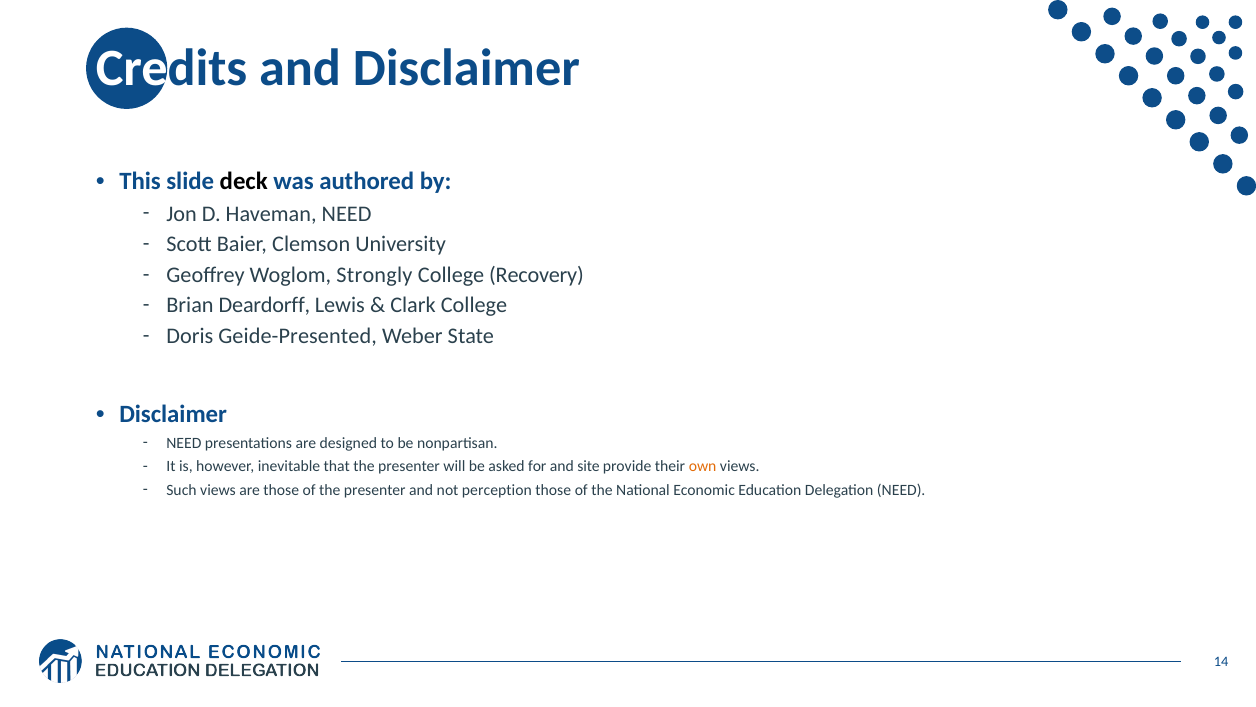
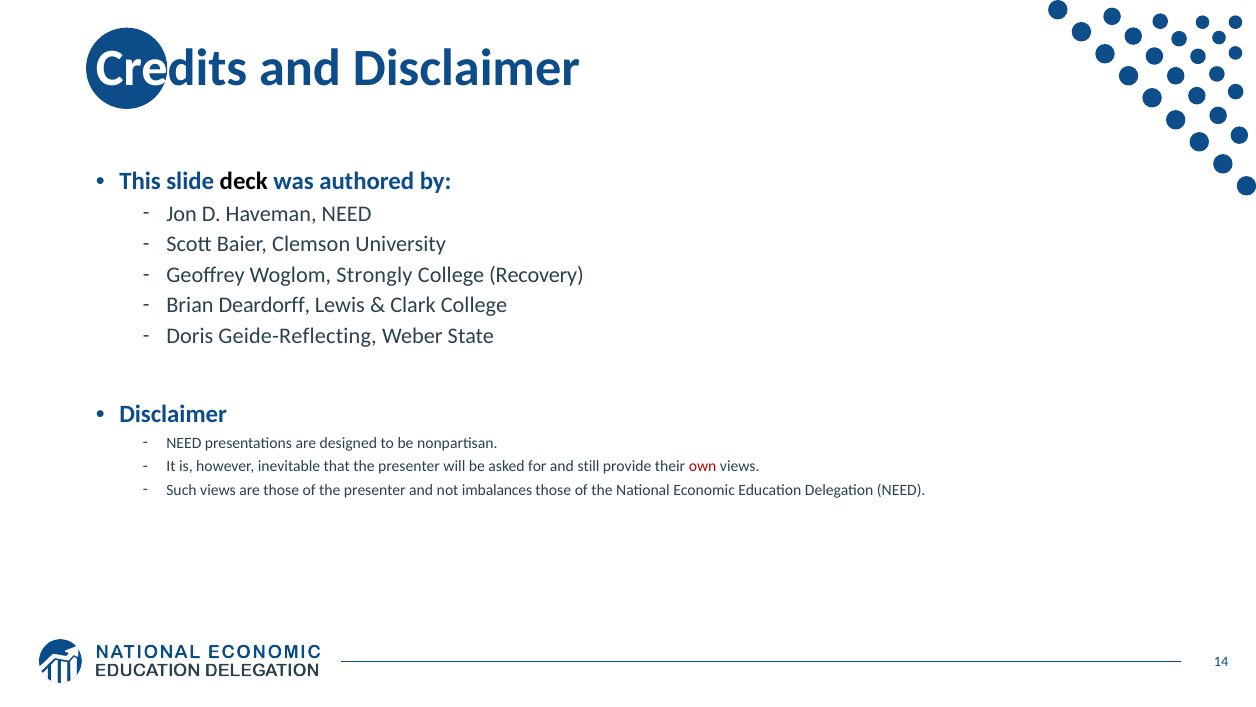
Geide-Presented: Geide-Presented -> Geide-Reflecting (298, 336)
site: site -> still (589, 466)
own colour: orange -> red (703, 466)
perception: perception -> imbalances (497, 490)
